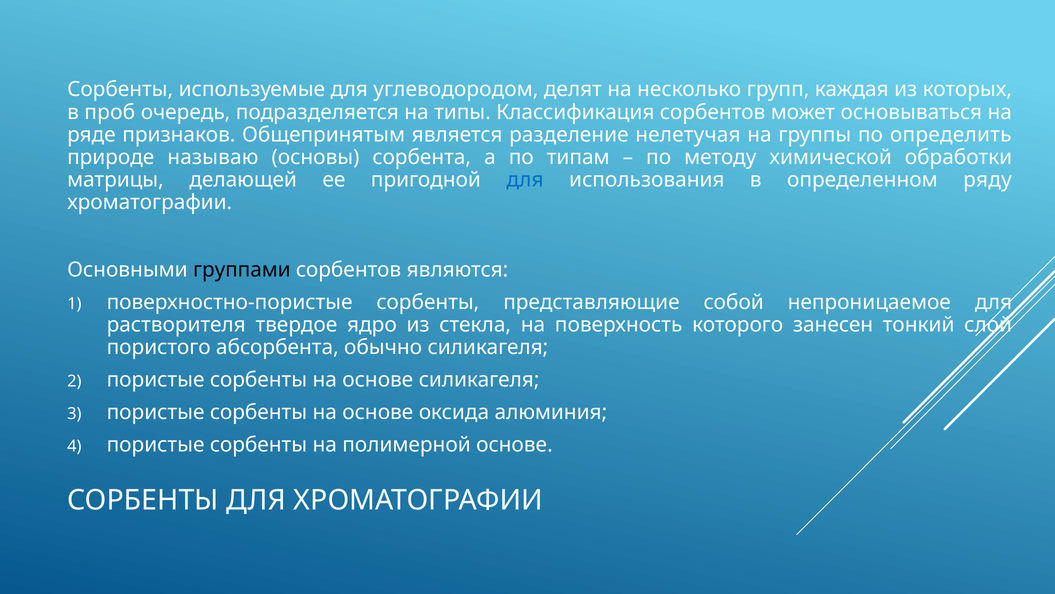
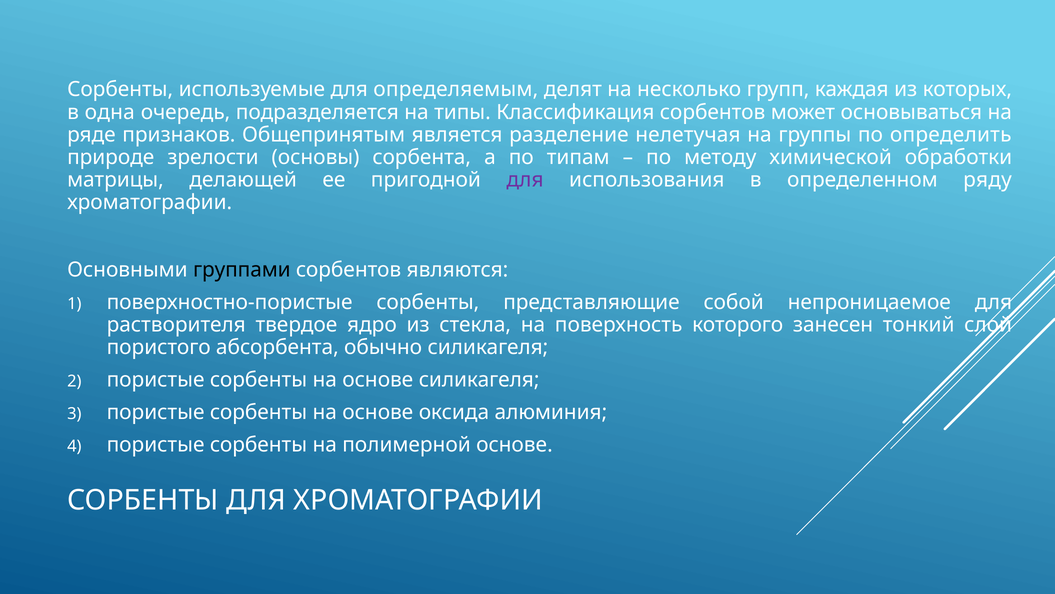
углеводородом: углеводородом -> определяемым (456, 89)
проб: проб -> одна (110, 112)
называю: называю -> зрелости (213, 157)
для colour: blue -> purple (525, 180)
